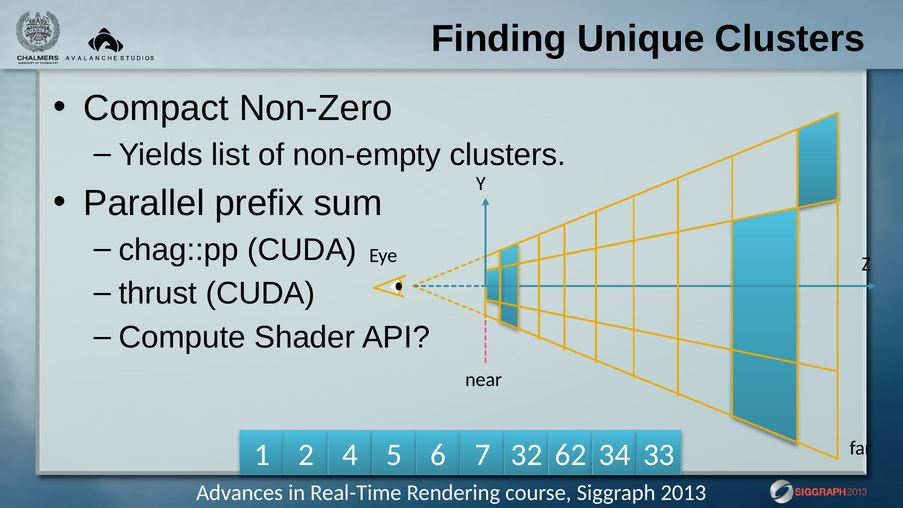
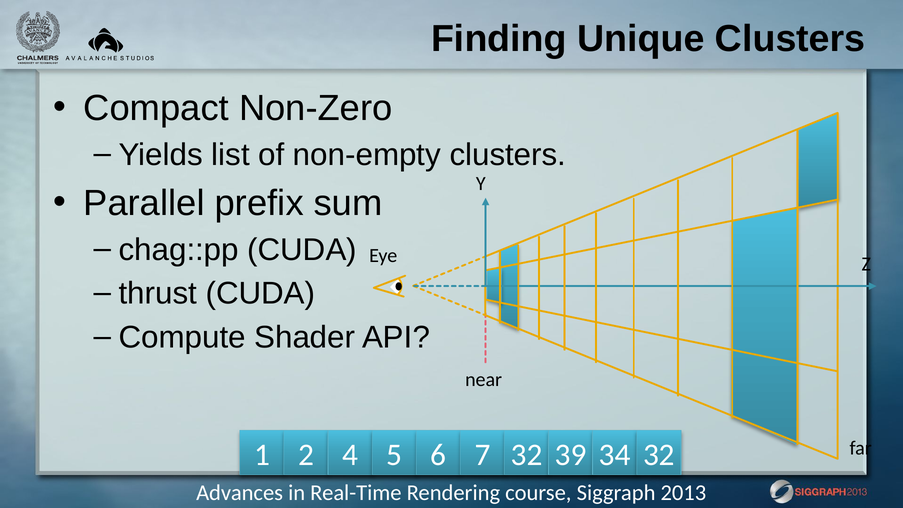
62: 62 -> 39 (571, 455)
34 33: 33 -> 32 (659, 455)
